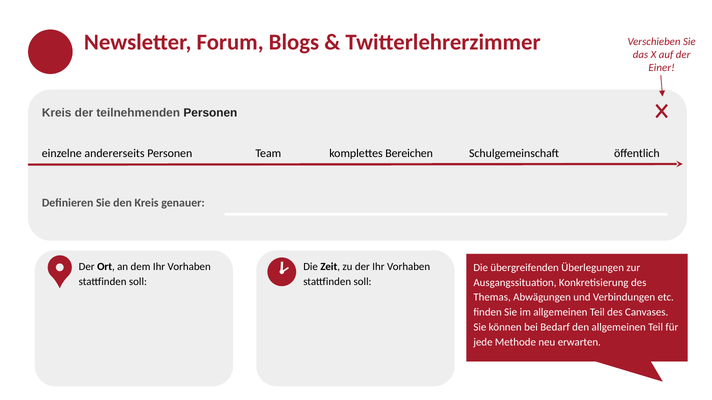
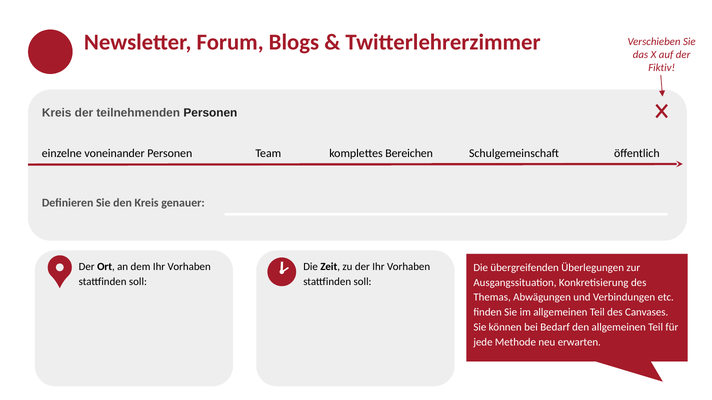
Einer: Einer -> Fiktiv (662, 68)
andererseits: andererseits -> voneinander (115, 153)
